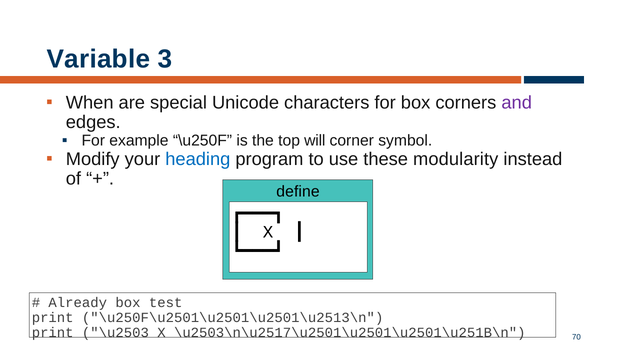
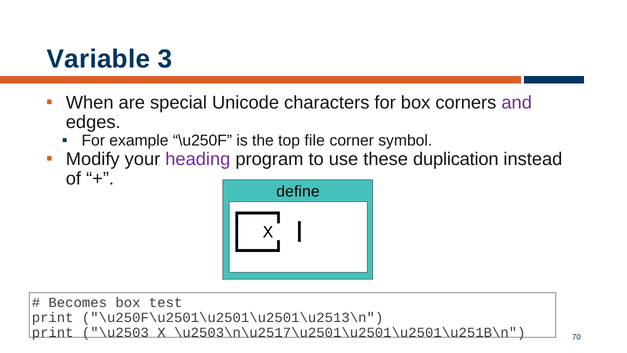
will: will -> file (315, 141)
heading colour: blue -> purple (198, 159)
modularity: modularity -> duplication (456, 159)
Already: Already -> Becomes (78, 302)
